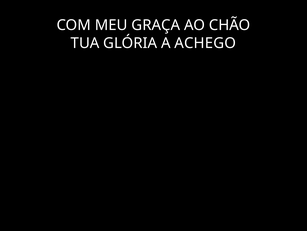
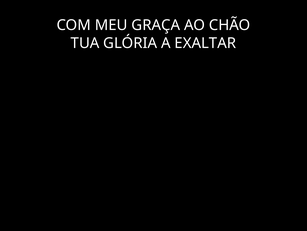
ACHEGO: ACHEGO -> EXALTAR (205, 43)
